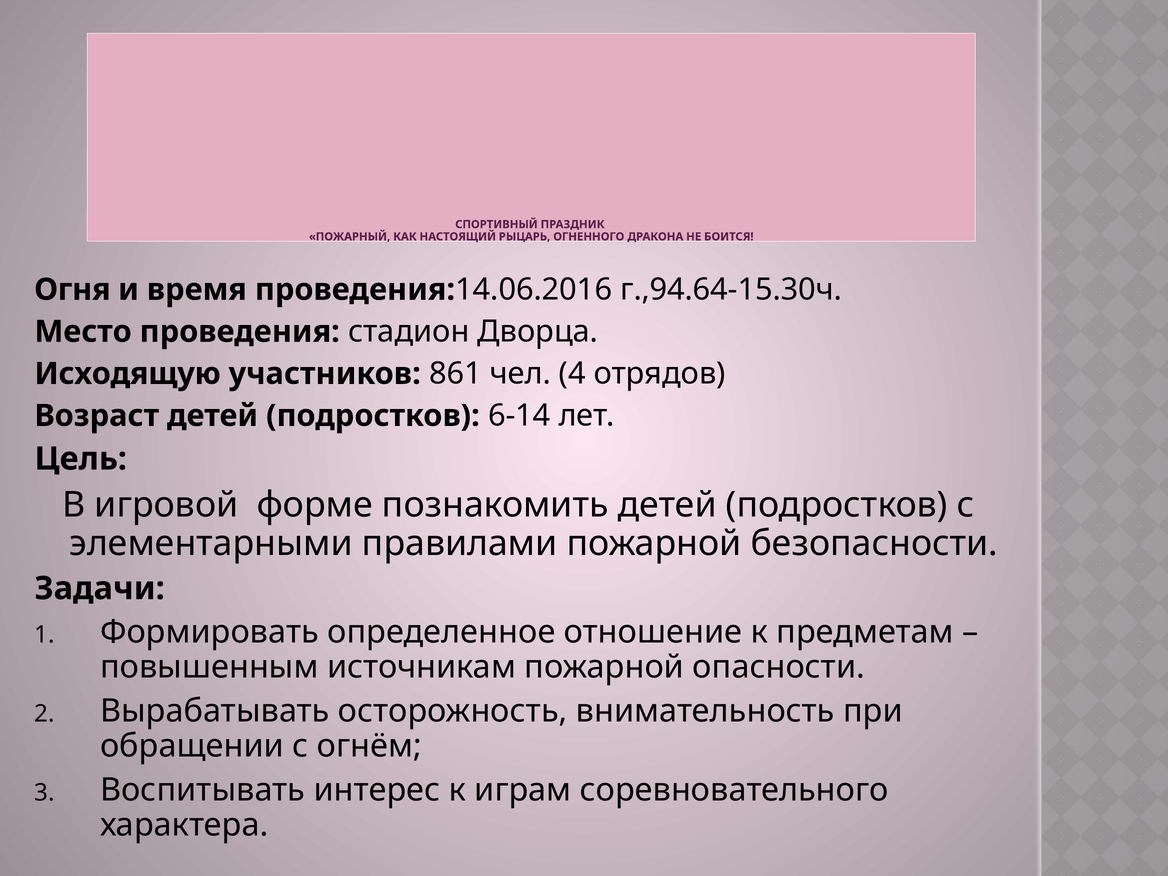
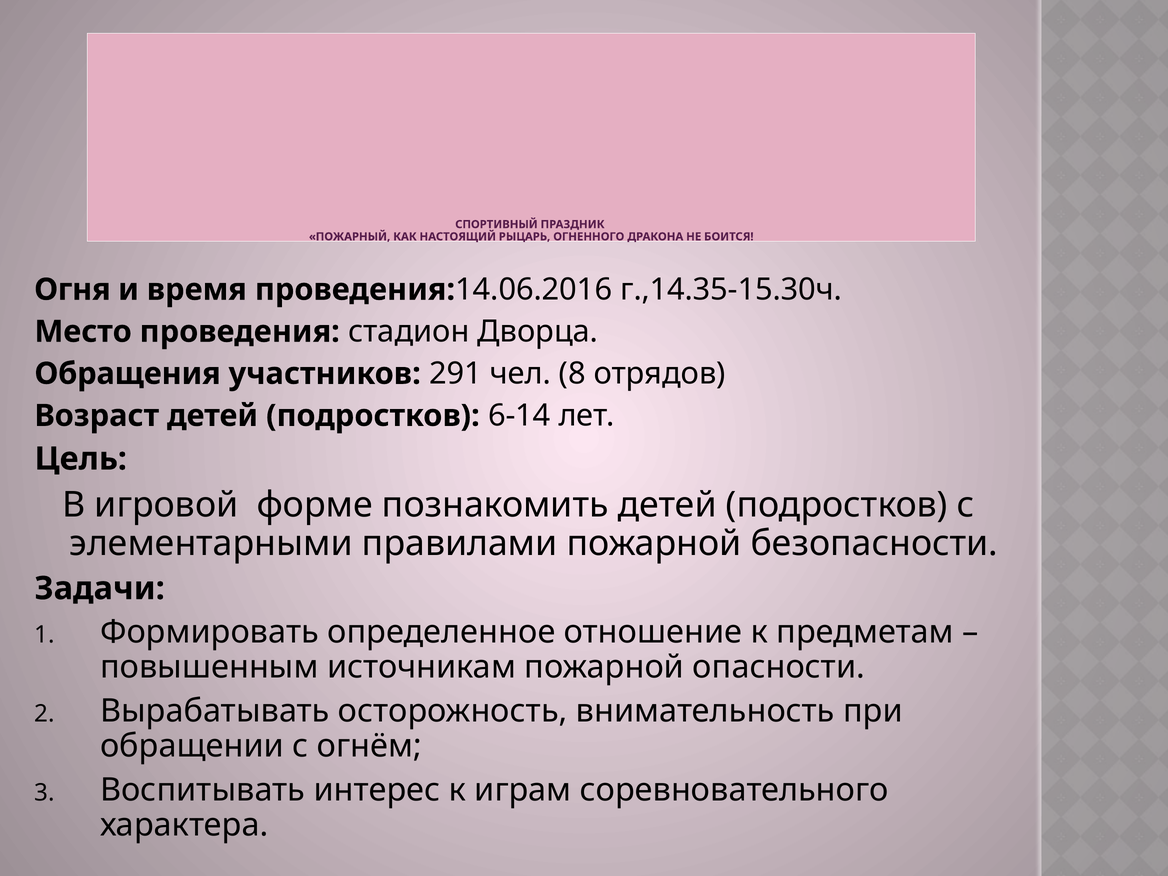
г.,94.64-15.30ч: г.,94.64-15.30ч -> г.,14.35-15.30ч (731, 290)
Исходящую: Исходящую -> Обращения (128, 374)
861: 861 -> 291 (455, 374)
4: 4 -> 8 (572, 374)
